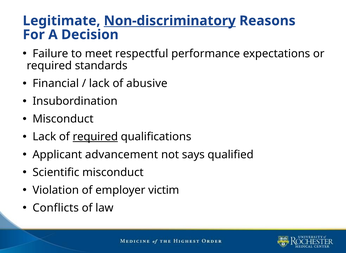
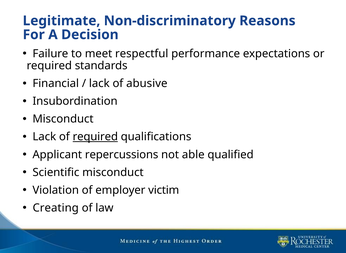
Non-discriminatory underline: present -> none (170, 21)
advancement: advancement -> repercussions (122, 155)
says: says -> able (193, 155)
Conflicts: Conflicts -> Creating (56, 208)
